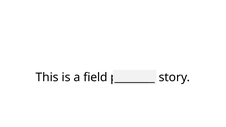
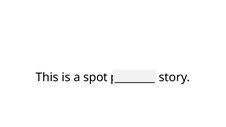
field: field -> spot (95, 77)
